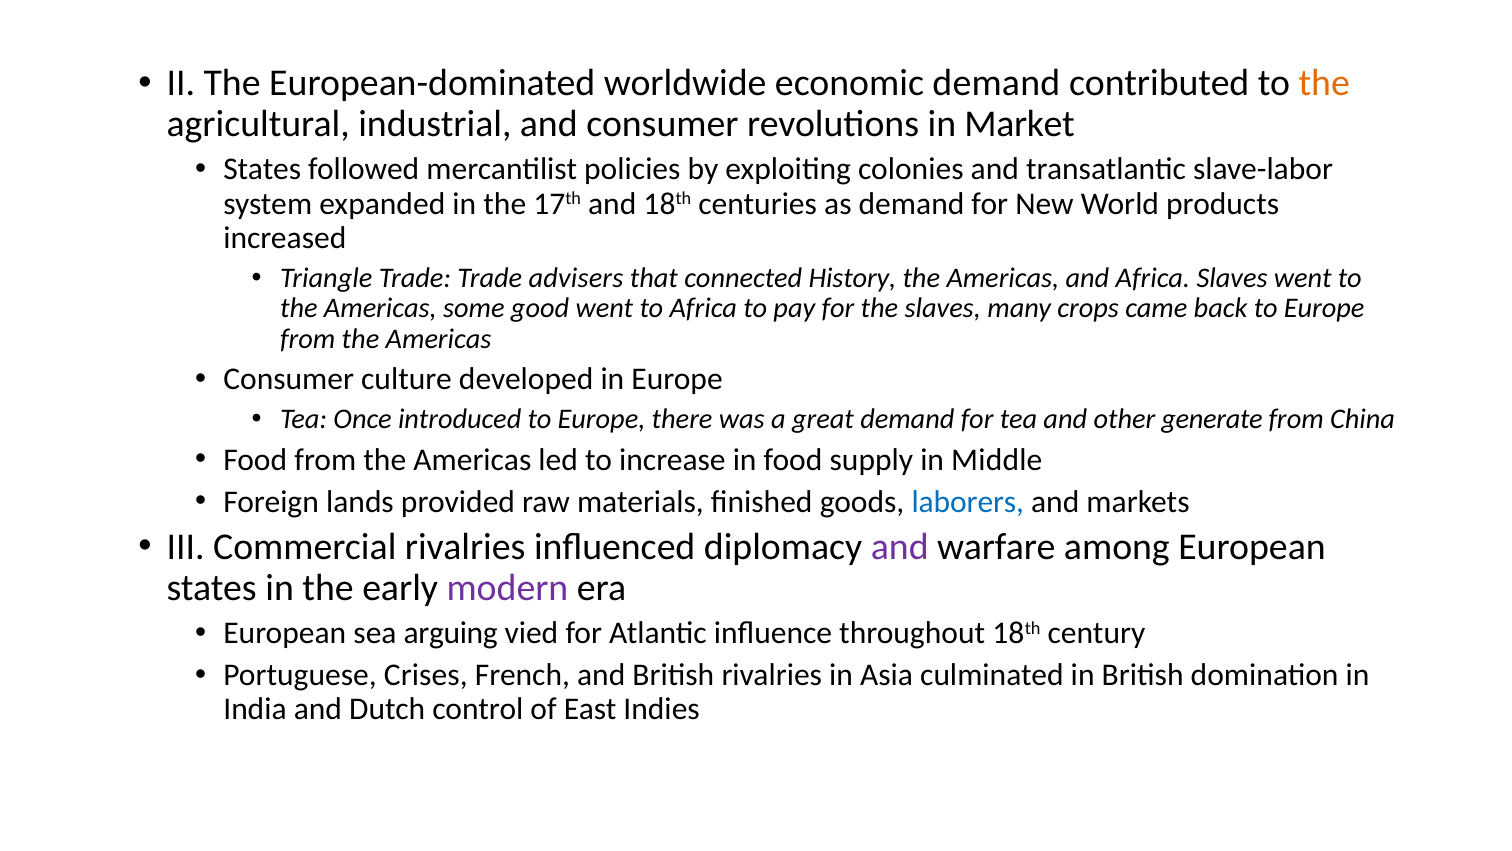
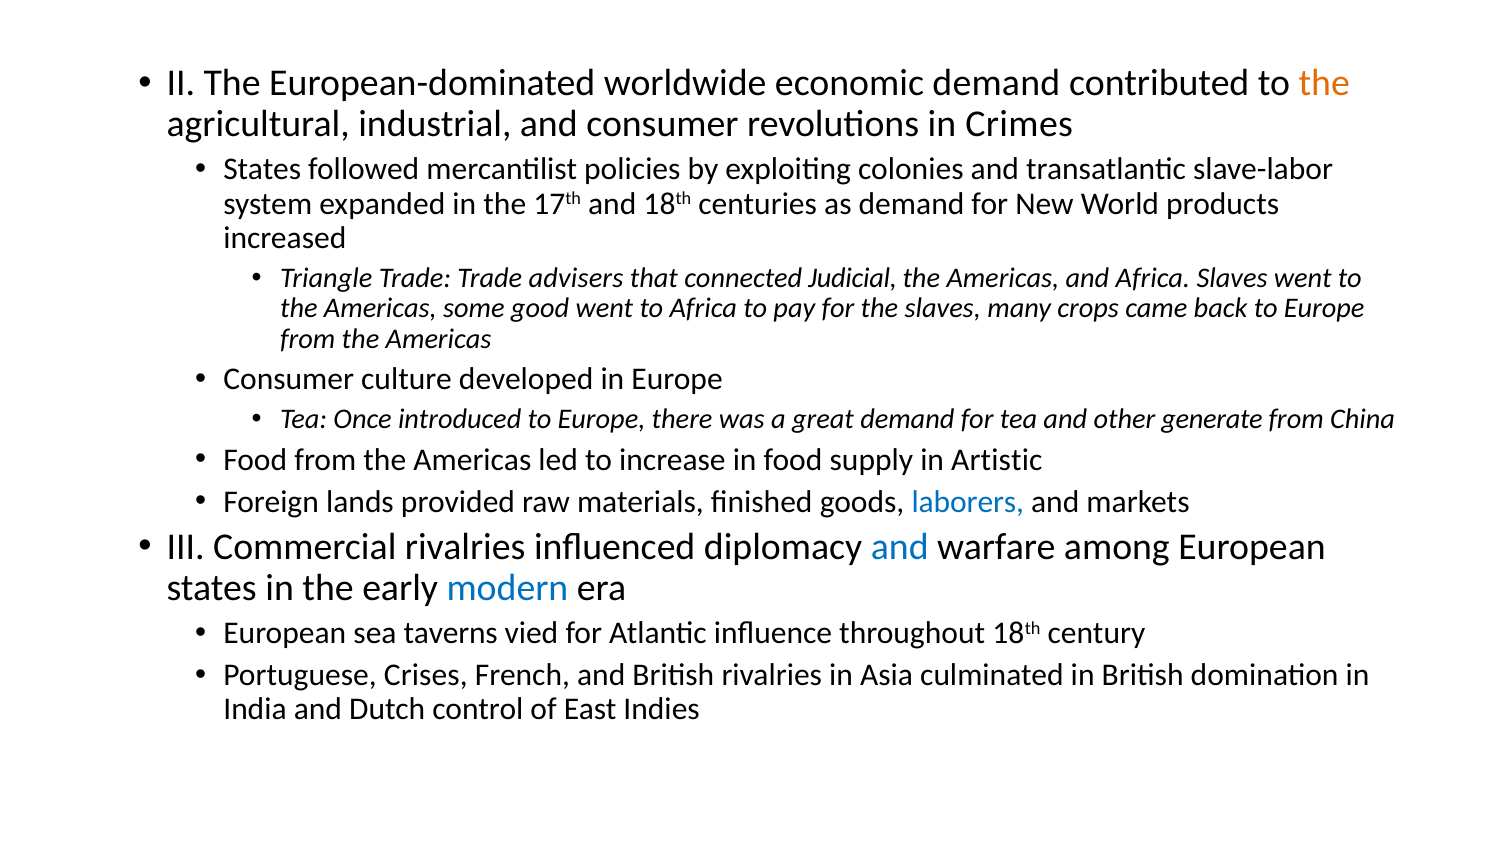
Market: Market -> Crimes (1019, 124)
History: History -> Judicial (852, 278)
Middle: Middle -> Artistic (997, 459)
and colour: purple -> blue (900, 547)
modern colour: purple -> blue (507, 587)
arguing: arguing -> taverns (451, 633)
